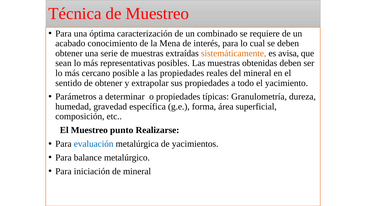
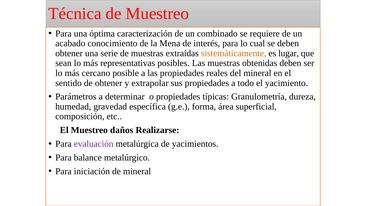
avisa: avisa -> lugar (289, 53)
punto: punto -> daños (122, 130)
evaluación colour: blue -> purple (94, 144)
